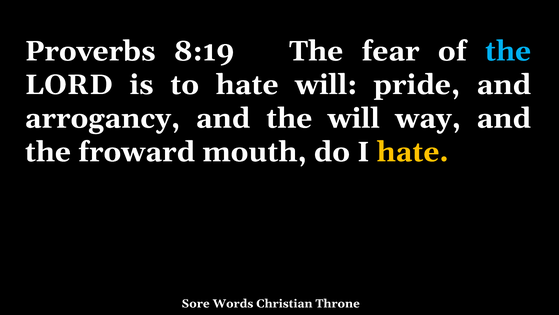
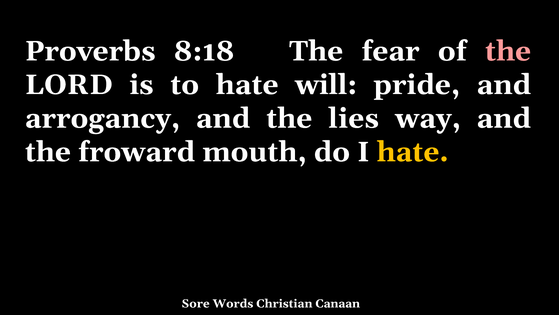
8:19: 8:19 -> 8:18 (204, 51)
the colour: light blue -> pink (508, 51)
the will: will -> lies (354, 118)
Throne: Throne -> Canaan (338, 303)
